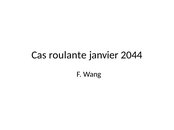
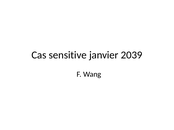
roulante: roulante -> sensitive (68, 55)
2044: 2044 -> 2039 (132, 55)
